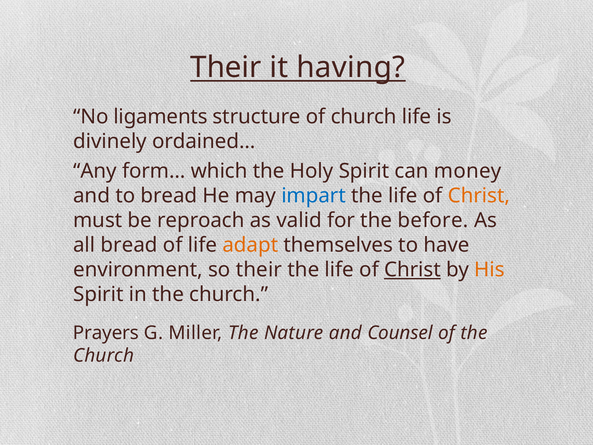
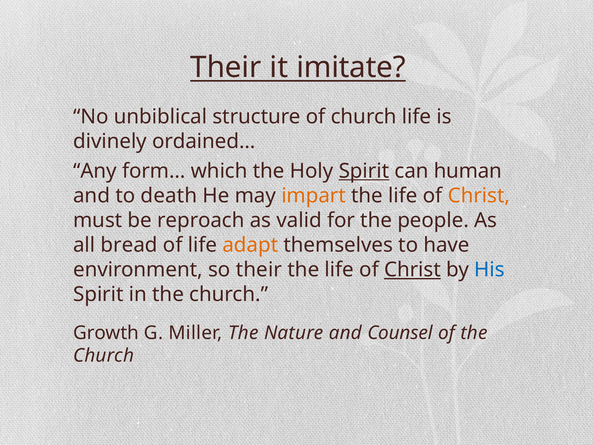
having: having -> imitate (351, 67)
ligaments: ligaments -> unbiblical (160, 117)
Spirit underline: none -> present (364, 171)
money: money -> human (468, 171)
to bread: bread -> death (169, 196)
impart colour: blue -> orange (314, 196)
before: before -> people (433, 220)
His colour: orange -> blue (489, 270)
Prayers: Prayers -> Growth (106, 333)
